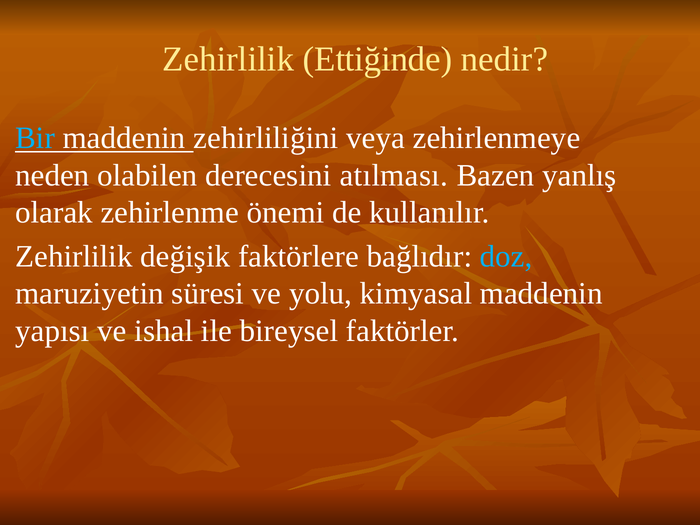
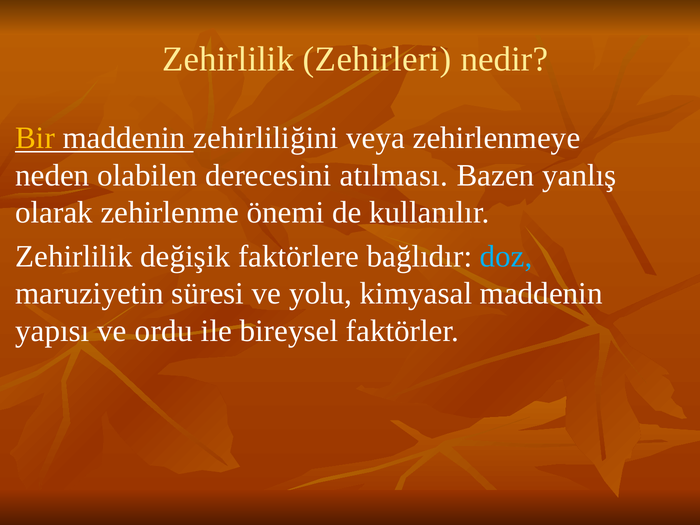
Ettiğinde: Ettiğinde -> Zehirleri (377, 59)
Bir colour: light blue -> yellow (35, 138)
ishal: ishal -> ordu (164, 331)
